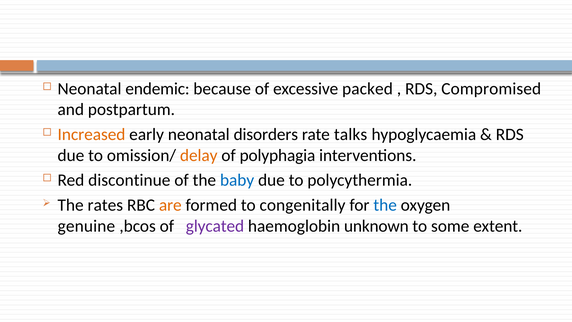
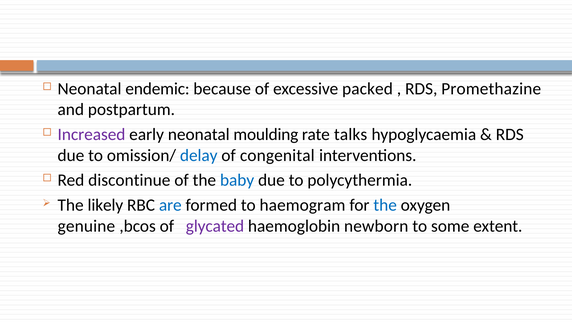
Compromised: Compromised -> Promethazine (491, 89)
Increased colour: orange -> purple (91, 134)
disorders: disorders -> moulding (266, 134)
delay colour: orange -> blue (199, 155)
polyphagia: polyphagia -> congenital (277, 155)
rates: rates -> likely (105, 205)
are colour: orange -> blue (170, 205)
congenitally: congenitally -> haemogram (302, 205)
unknown: unknown -> newborn (376, 226)
